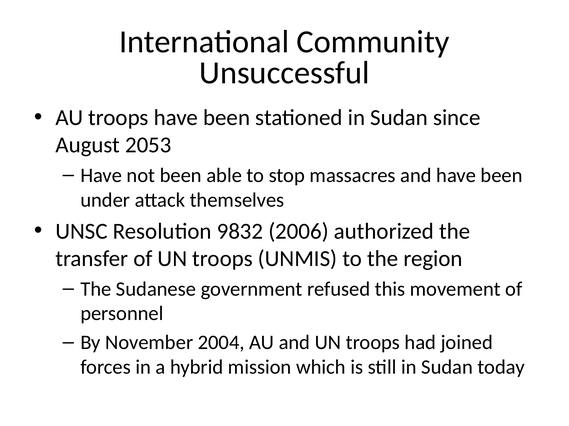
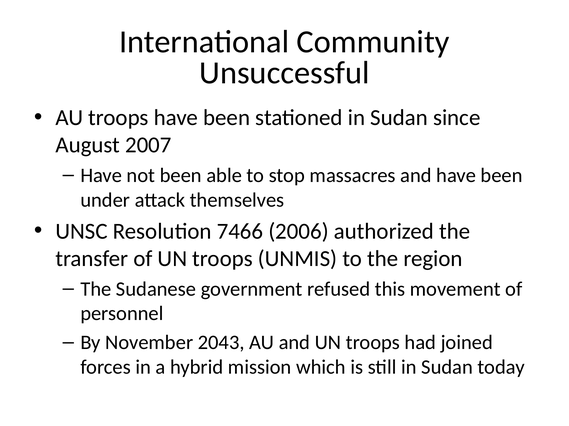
2053: 2053 -> 2007 (148, 145)
9832: 9832 -> 7466 (240, 232)
2004: 2004 -> 2043 (221, 343)
